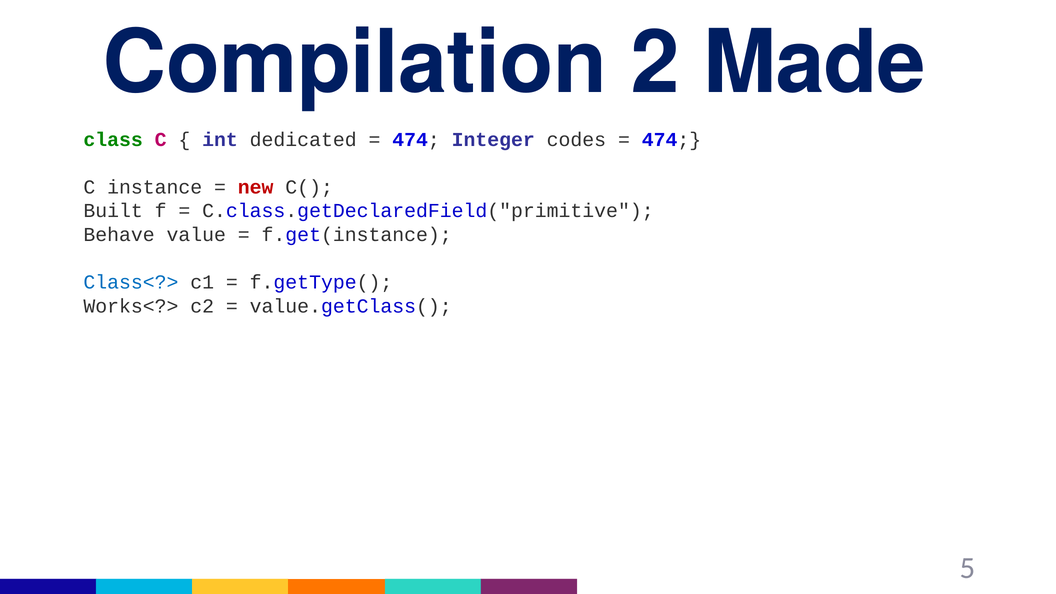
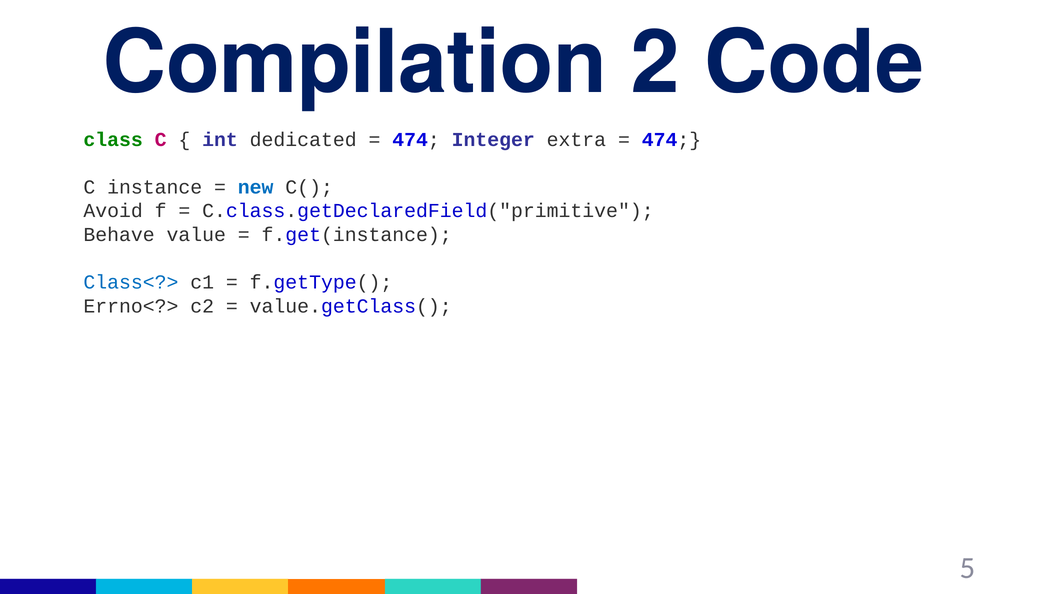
Made: Made -> Code (814, 63)
codes: codes -> extra (576, 140)
new colour: red -> blue (256, 187)
Built: Built -> Avoid (113, 211)
Works<?>: Works<?> -> Errno<?> (131, 306)
